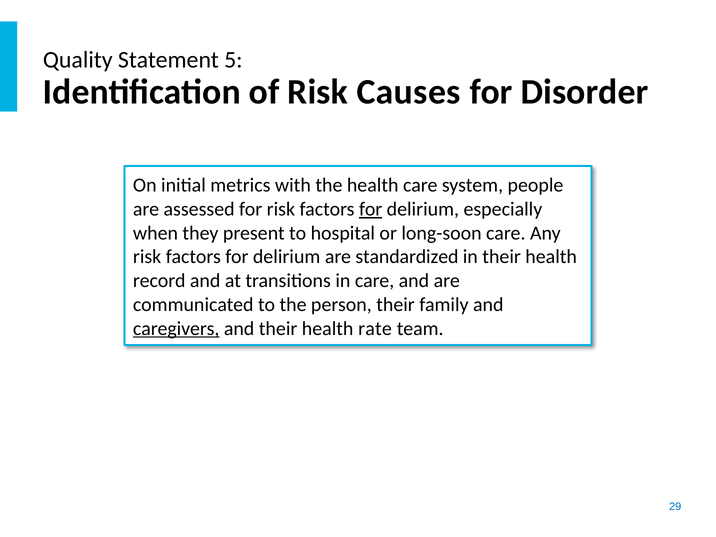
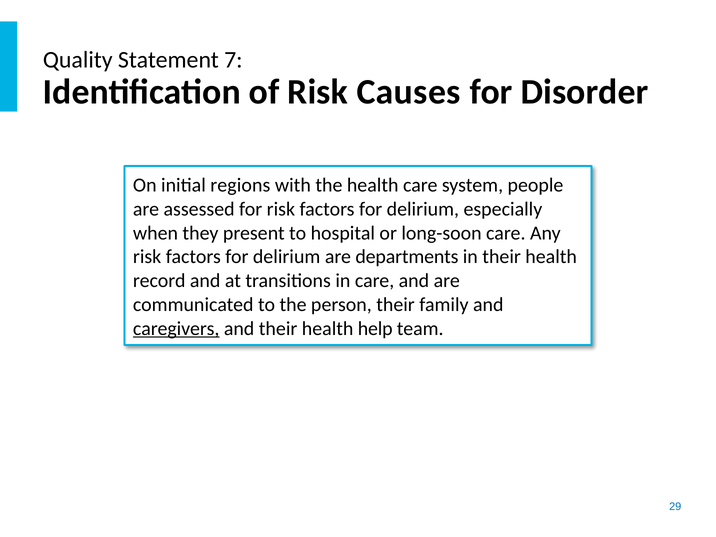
5: 5 -> 7 (233, 60)
metrics: metrics -> regions (240, 185)
for underline: present -> none (371, 209)
standardized: standardized -> departments (407, 257)
rate: rate -> help (375, 329)
